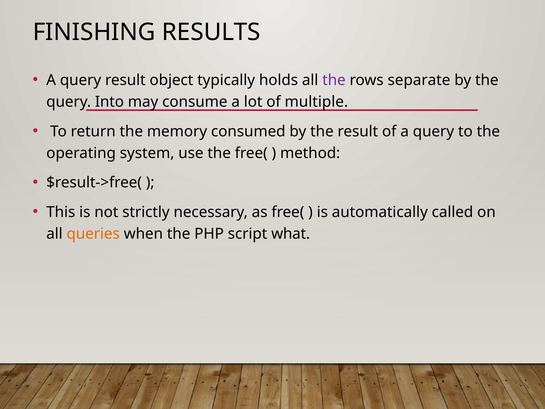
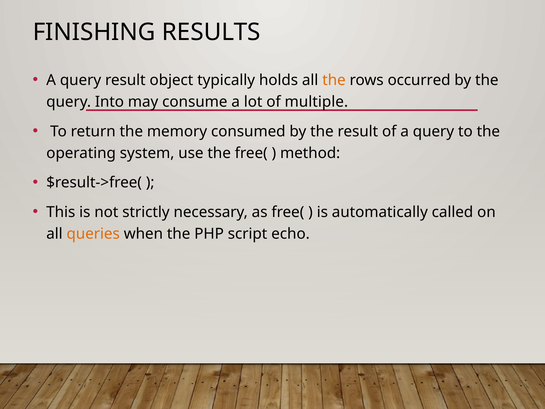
the colour: purple -> orange (334, 80)
separate: separate -> occurred (419, 80)
what: what -> echo (291, 234)
